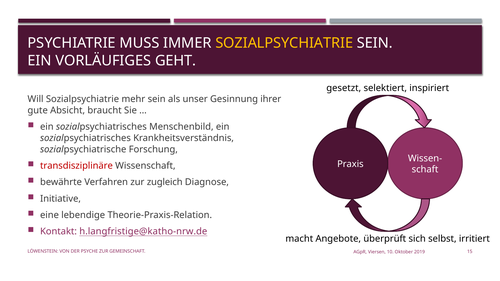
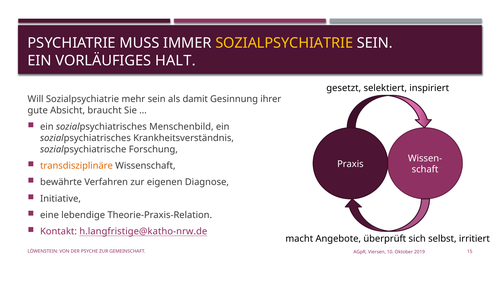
GEHT: GEHT -> HALT (175, 61)
unser: unser -> damit (195, 99)
transdisziplinäre colour: red -> orange (76, 166)
zugleich: zugleich -> eigenen (165, 182)
